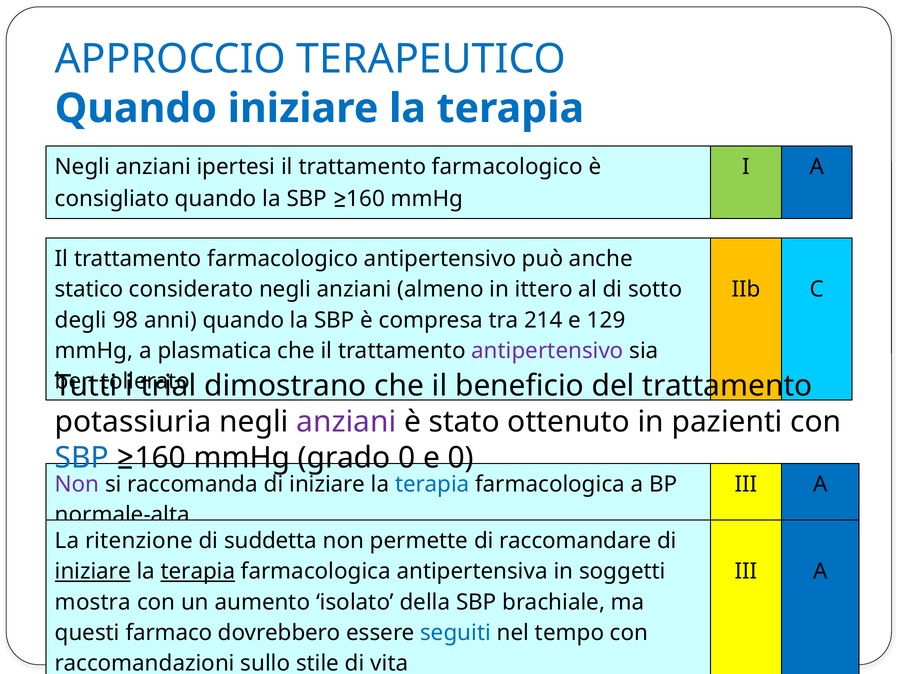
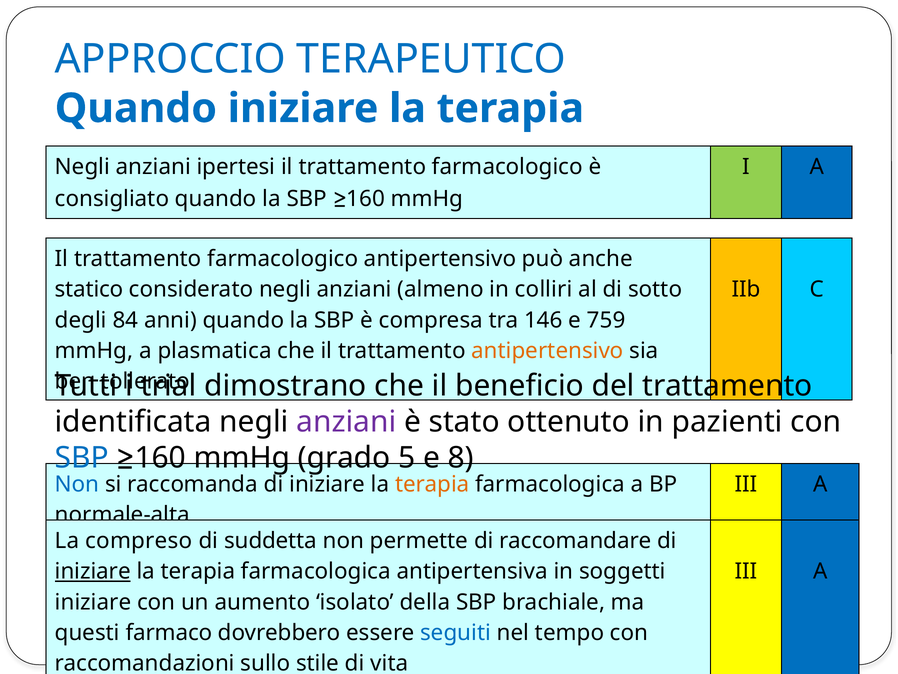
ittero: ittero -> colliri (544, 289)
98: 98 -> 84 (125, 320)
214: 214 -> 146 (543, 320)
129: 129 -> 759 (606, 320)
antipertensivo colour: purple -> orange (547, 350)
potassiuria: potassiuria -> identificata (133, 422)
grado 0: 0 -> 5 (407, 458)
e 0: 0 -> 8 (461, 458)
Non colour: purple -> blue (77, 484)
terapia colour: blue -> orange (432, 484)
ritenzione: ritenzione -> compreso (139, 541)
terapia underline: present -> none (198, 571)
mostra: mostra -> iniziare (93, 602)
